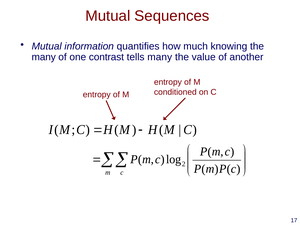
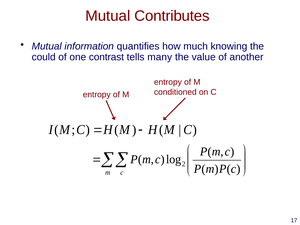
Sequences: Sequences -> Contributes (172, 16)
many: many -> could (44, 57)
